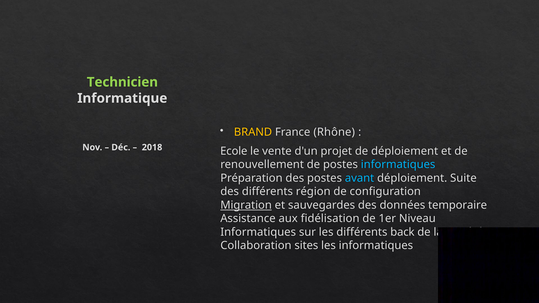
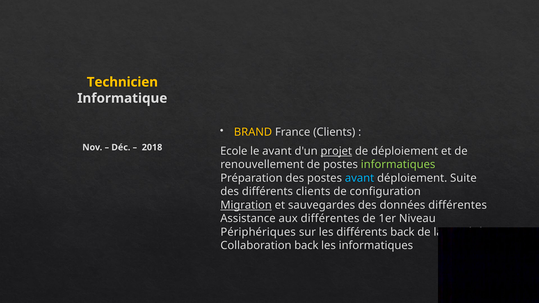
Technicien colour: light green -> yellow (122, 82)
France Rhône: Rhône -> Clients (334, 132)
le vente: vente -> avant (277, 151)
projet underline: none -> present (336, 151)
informatiques colour: light blue -> light green (398, 165)
différents région: région -> clients (313, 192)
données temporaire: temporaire -> différentes (458, 205)
aux fidélisation: fidélisation -> différentes (330, 219)
Informatiques: Informatiques -> Périphériques (258, 232)
Collaboration sites: sites -> back (306, 246)
